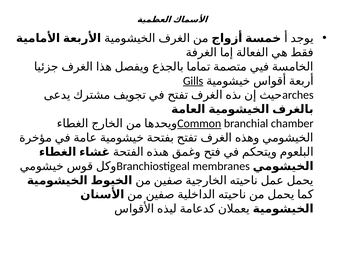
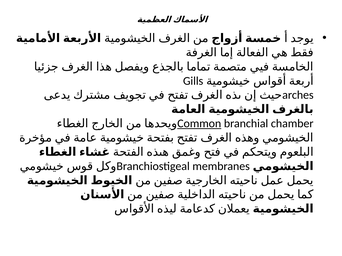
Gills underline: present -> none (193, 81)
